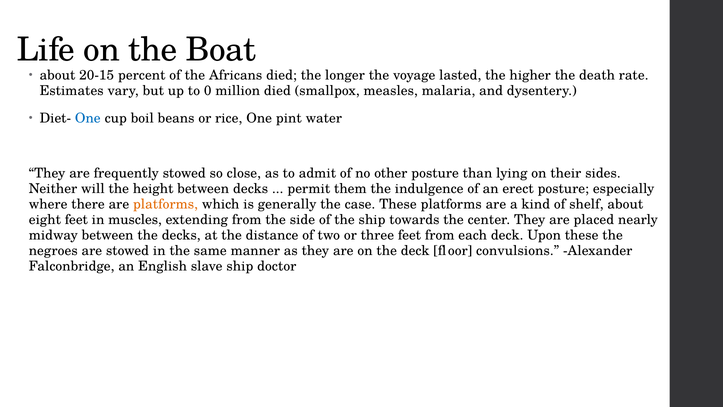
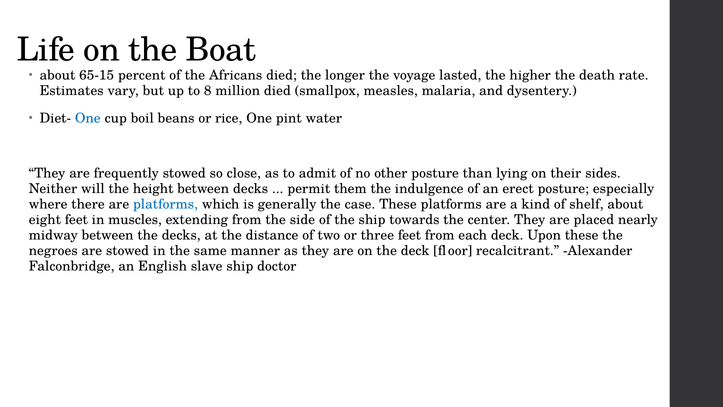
20-15: 20-15 -> 65-15 (97, 75)
0: 0 -> 8 (208, 91)
platforms colour: orange -> blue (165, 204)
convulsions: convulsions -> recalcitrant (518, 250)
